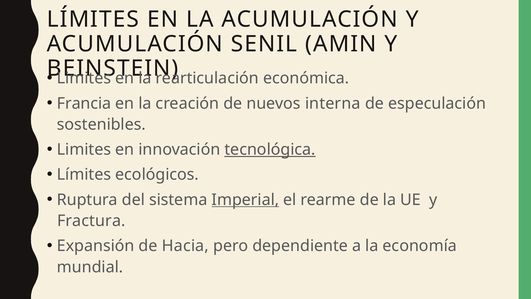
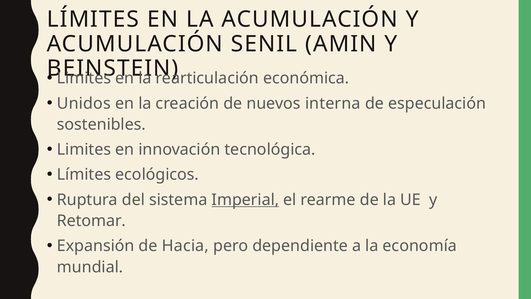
Francia: Francia -> Unidos (84, 103)
tecnológica underline: present -> none (270, 149)
Fractura: Fractura -> Retomar (91, 221)
